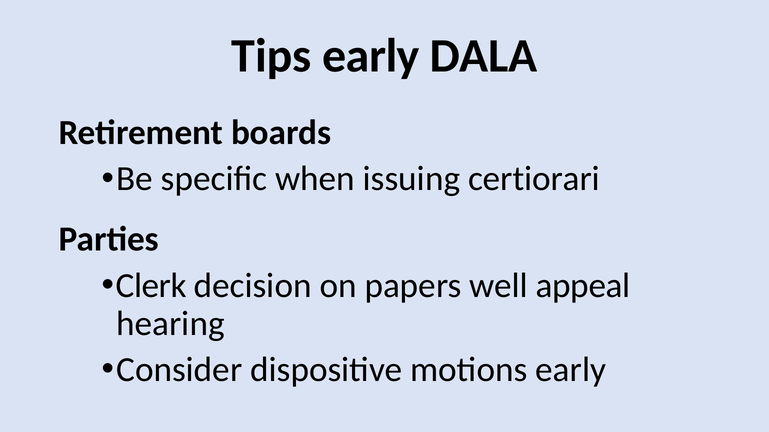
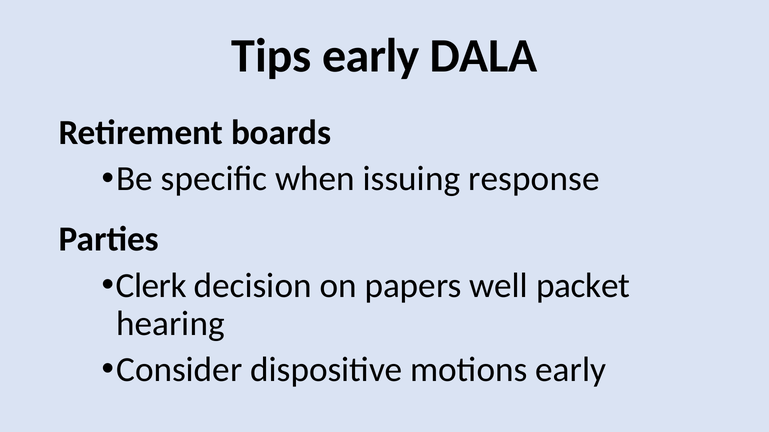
certiorari: certiorari -> response (534, 179)
appeal: appeal -> packet (583, 286)
